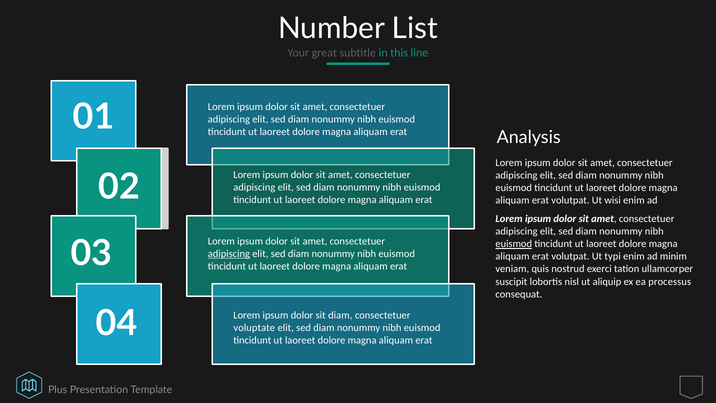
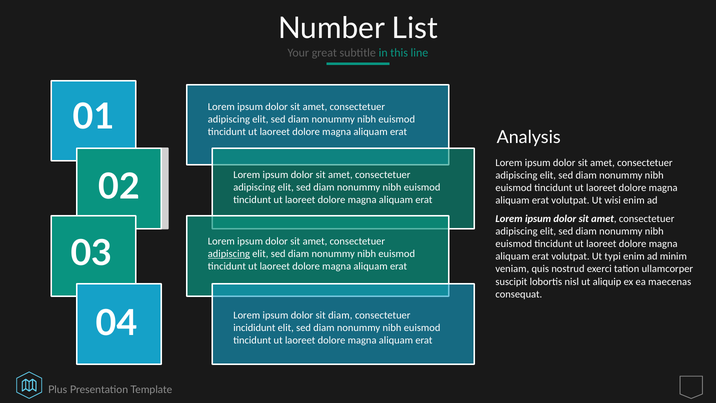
euismod underline: present -> none (514, 244)
processus: processus -> maecenas (670, 281)
voluptate: voluptate -> incididunt (254, 328)
